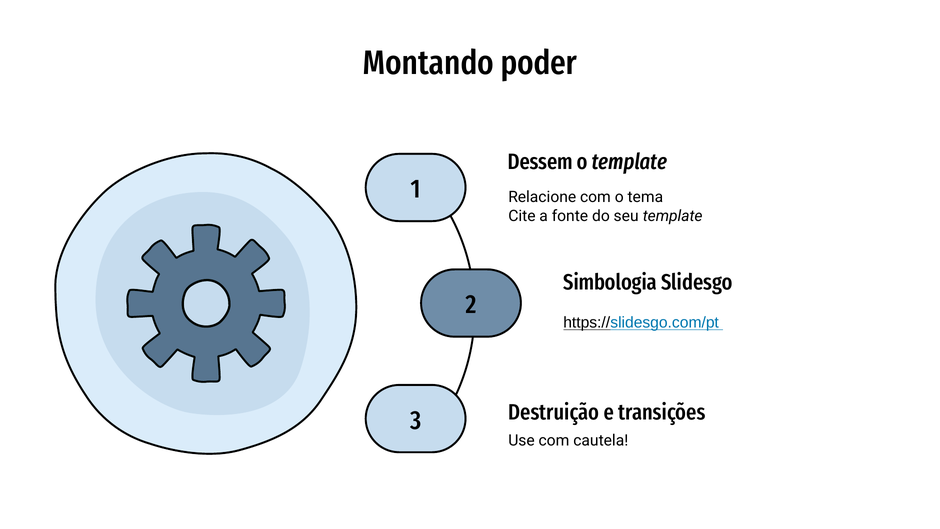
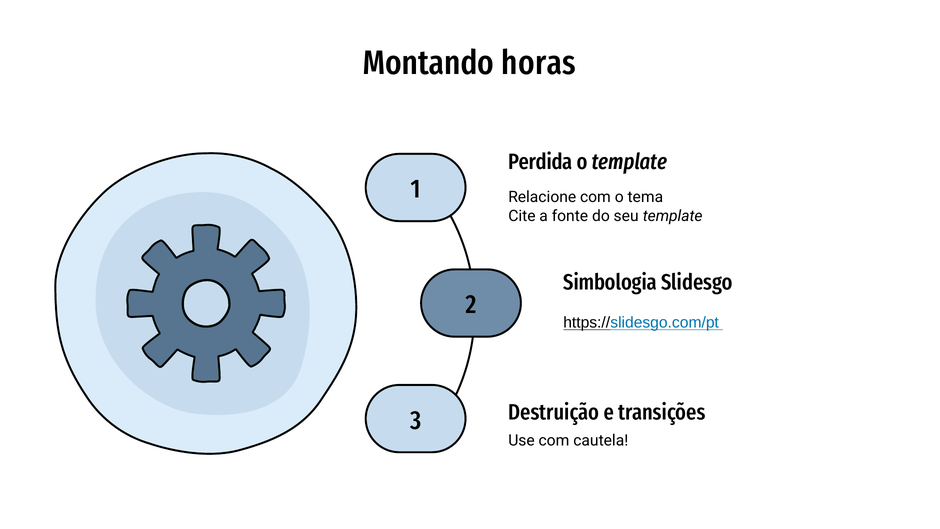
poder: poder -> horas (539, 63)
Dessem: Dessem -> Perdida (540, 162)
